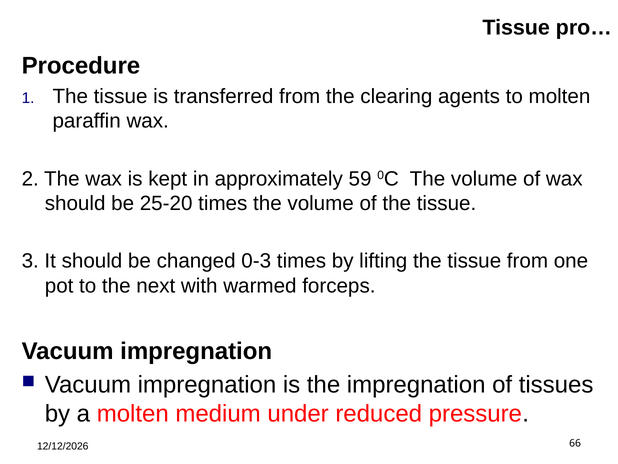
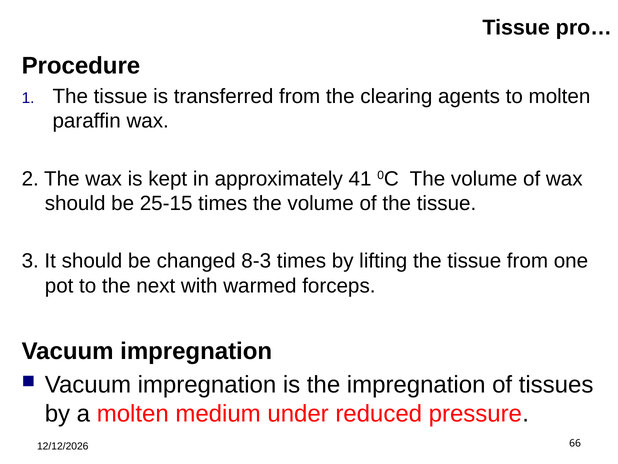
59: 59 -> 41 (360, 179)
25-20: 25-20 -> 25-15 (166, 203)
0-3: 0-3 -> 8-3 (256, 261)
